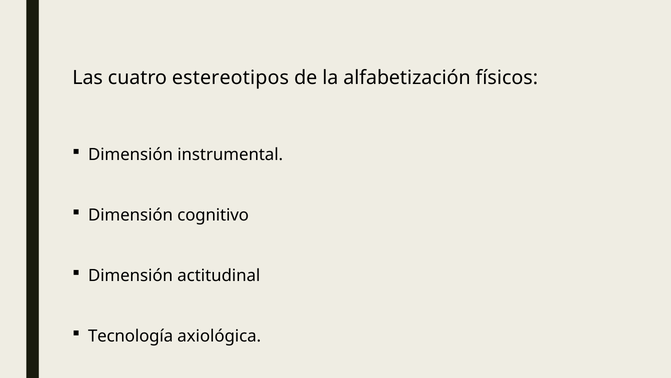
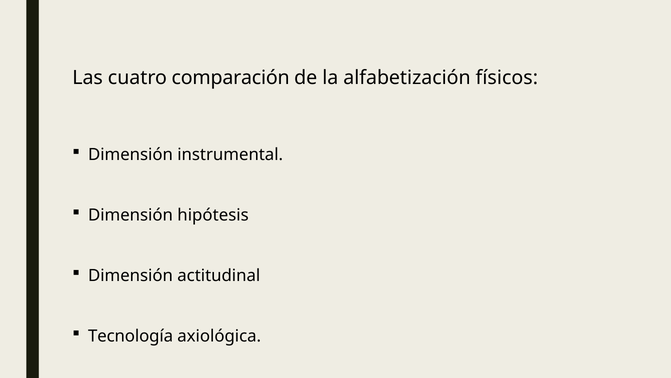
estereotipos: estereotipos -> comparación (231, 78)
cognitivo: cognitivo -> hipótesis (213, 215)
